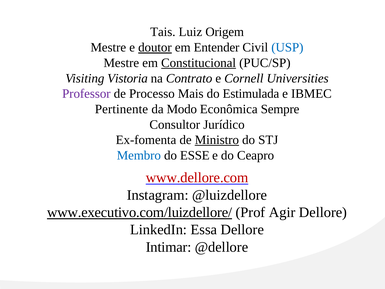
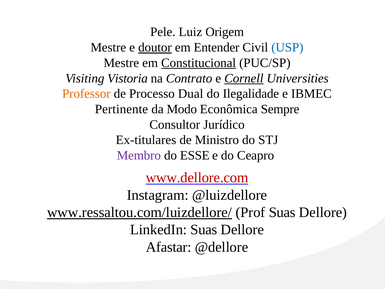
Tais: Tais -> Pele (163, 32)
Cornell underline: none -> present (244, 78)
Professor colour: purple -> orange (86, 94)
Mais: Mais -> Dual (191, 94)
Estimulada: Estimulada -> Ilegalidade (251, 94)
Ex-fomenta: Ex-fomenta -> Ex-titulares (146, 140)
Ministro underline: present -> none (217, 140)
Membro colour: blue -> purple (139, 155)
www.executivo.com/luizdellore/: www.executivo.com/luizdellore/ -> www.ressaltou.com/luizdellore/ (139, 212)
Prof Agir: Agir -> Suas (282, 212)
LinkedIn Essa: Essa -> Suas (204, 230)
Intimar: Intimar -> Afastar (169, 247)
